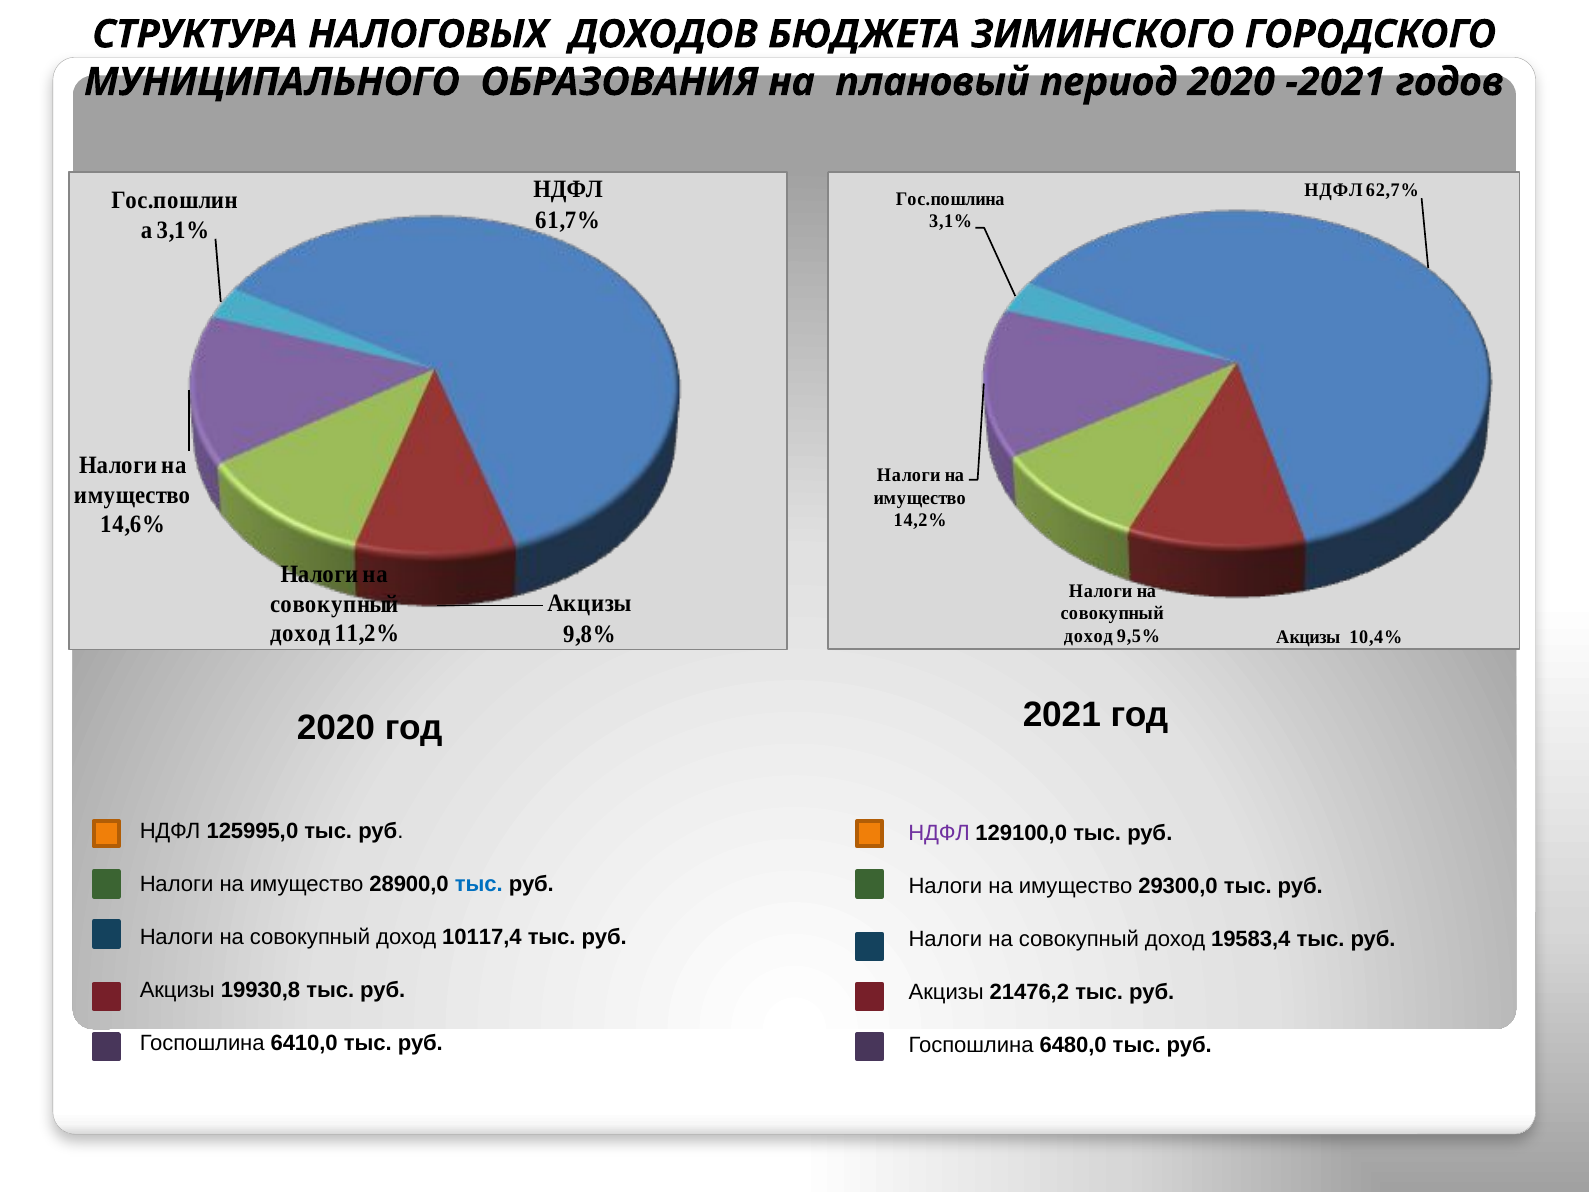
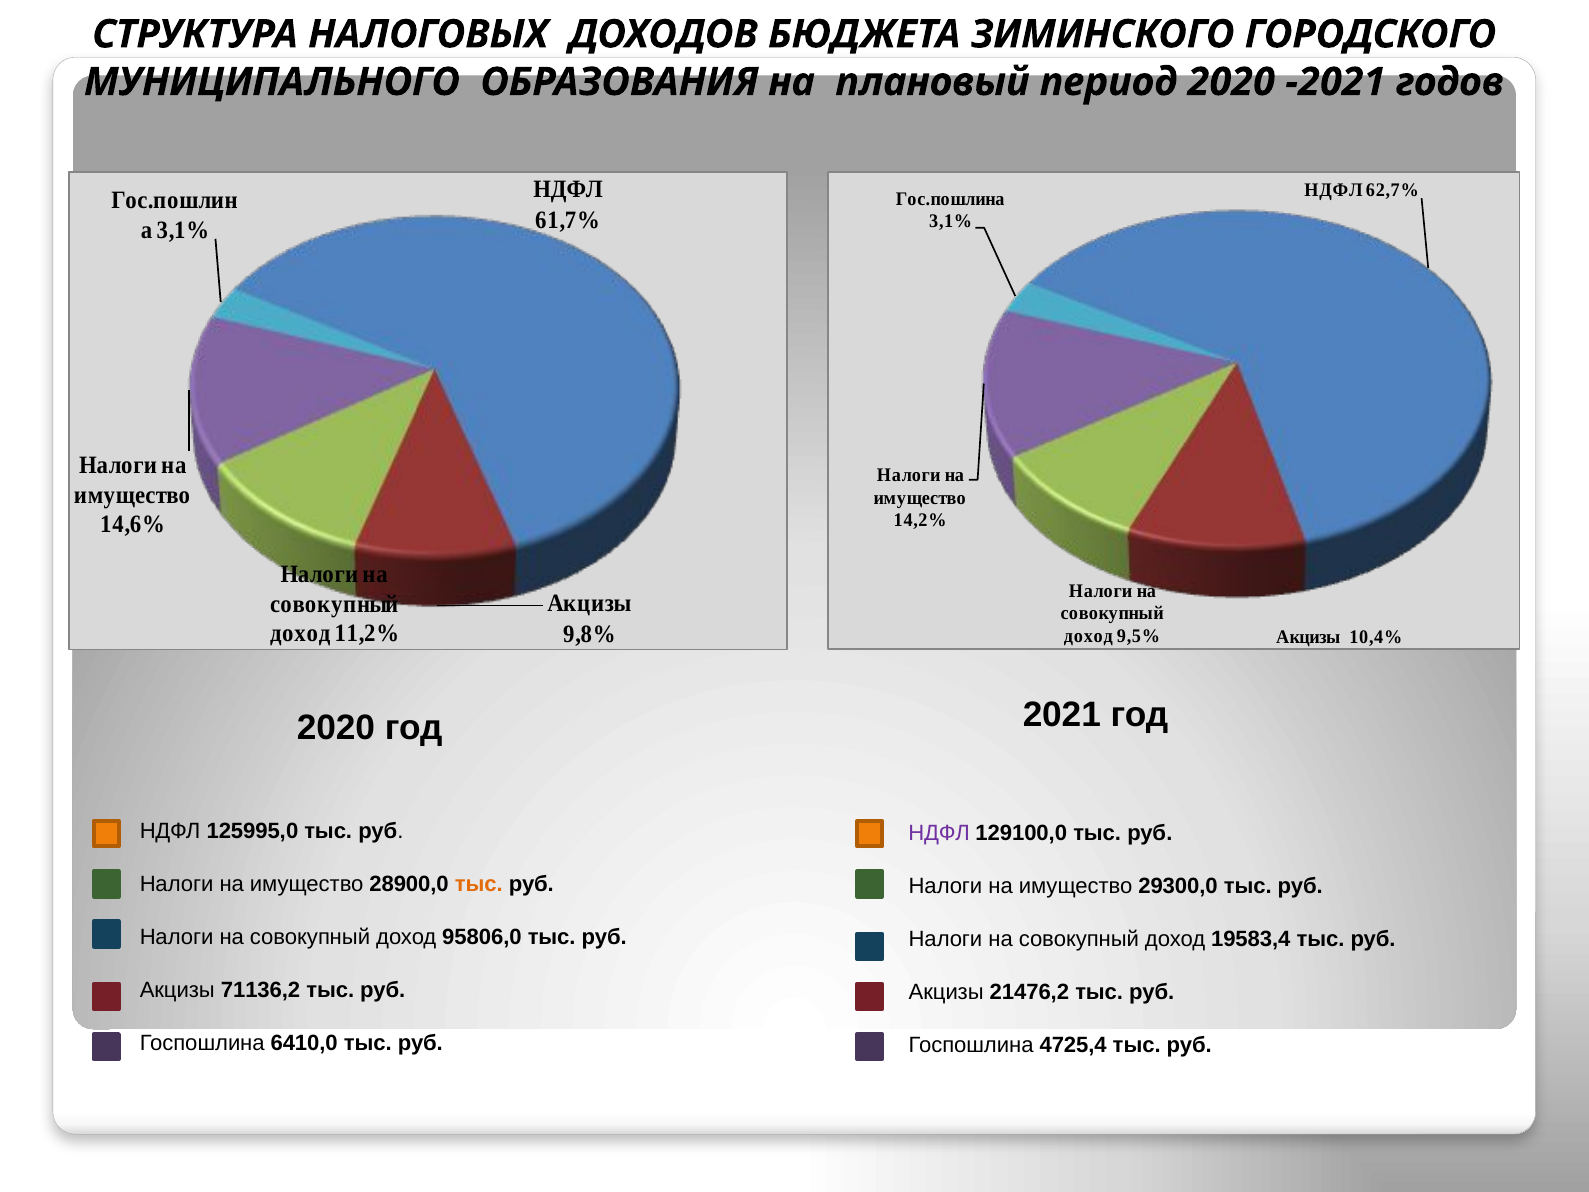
тыс colour: blue -> orange (479, 884)
10117,4: 10117,4 -> 95806,0 (482, 937)
19930,8: 19930,8 -> 71136,2 (261, 990)
6480,0: 6480,0 -> 4725,4 (1073, 1045)
